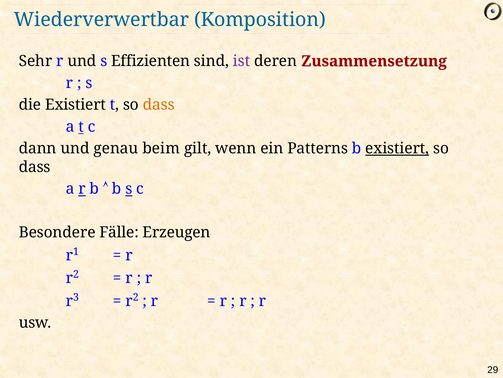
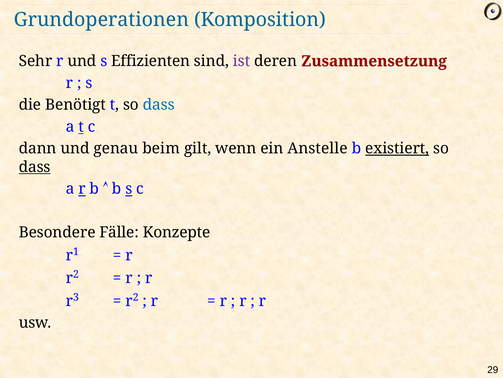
Wiederverwertbar: Wiederverwertbar -> Grundoperationen (101, 20)
die Existiert: Existiert -> Benötigt (76, 105)
dass colour: orange -> blue (159, 105)
Patterns: Patterns -> Anstelle (318, 148)
dass underline: none -> present (35, 167)
Erzeugen: Erzeugen -> Konzepte (177, 232)
